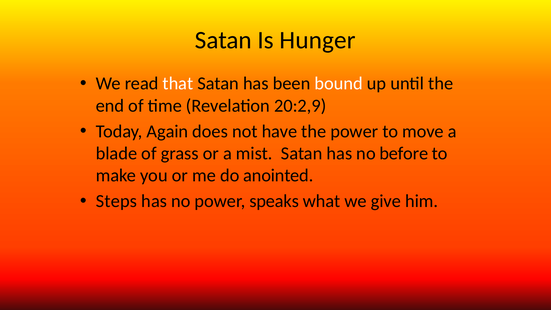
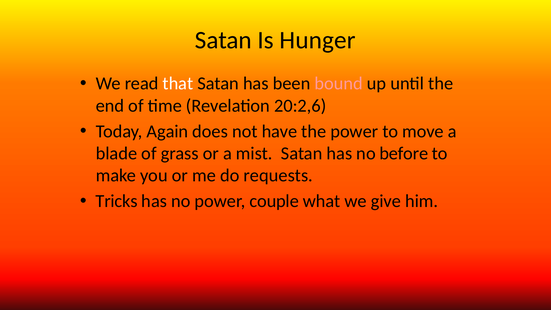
bound colour: white -> pink (339, 84)
20:2,9: 20:2,9 -> 20:2,6 (300, 106)
anointed: anointed -> requests (278, 175)
Steps: Steps -> Tricks (117, 201)
speaks: speaks -> couple (274, 201)
